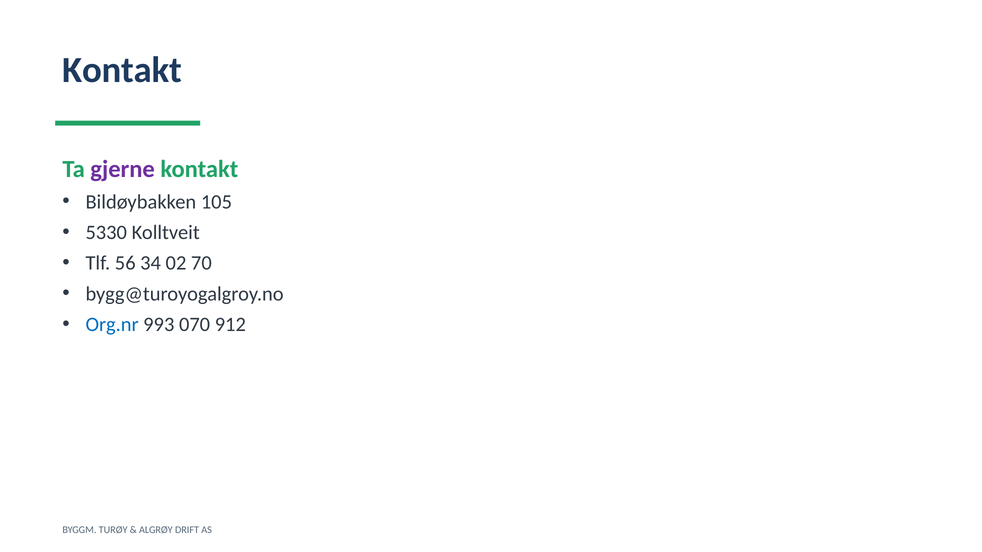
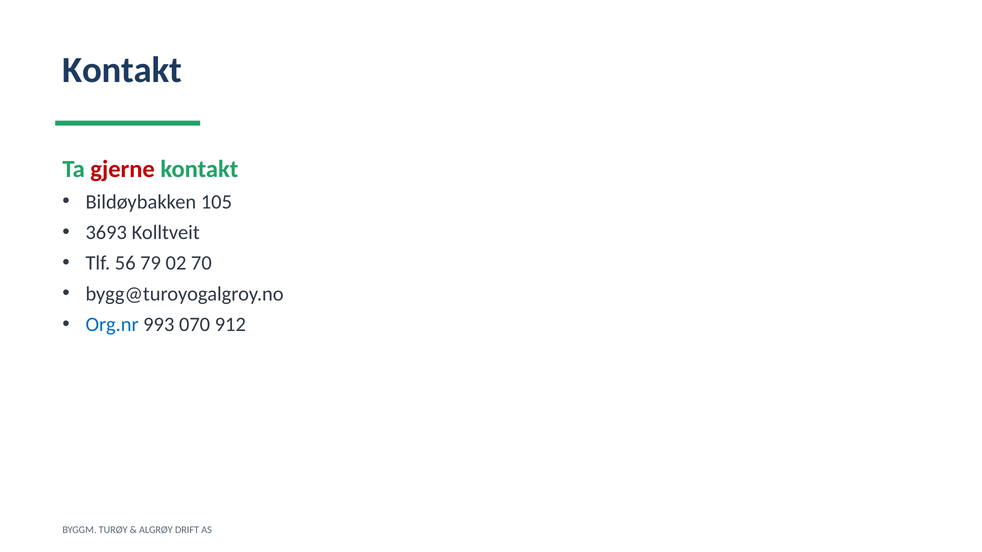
gjerne colour: purple -> red (123, 169)
5330: 5330 -> 3693 (106, 233)
34: 34 -> 79 (151, 263)
